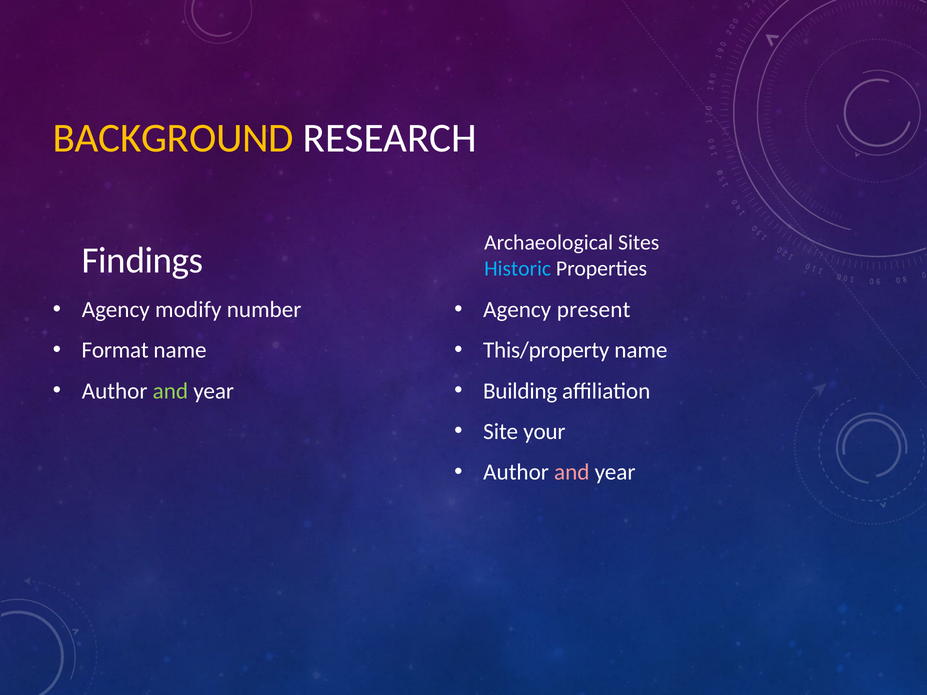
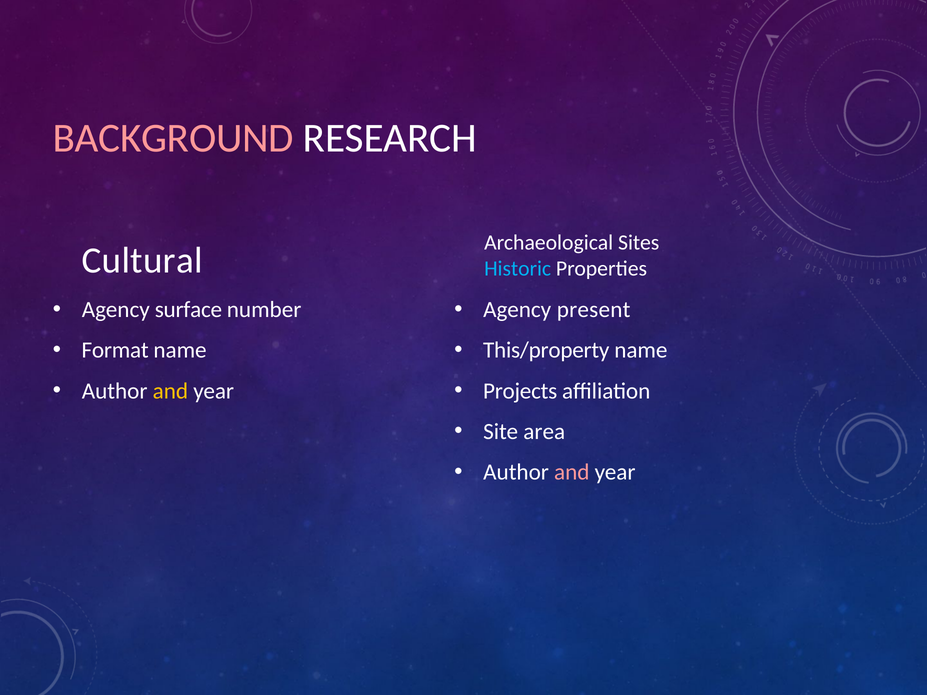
BACKGROUND colour: yellow -> pink (173, 138)
Findings: Findings -> Cultural (142, 260)
modify: modify -> surface (188, 310)
and colour: light green -> yellow (170, 391)
Building: Building -> Projects (520, 391)
your: your -> area (544, 432)
